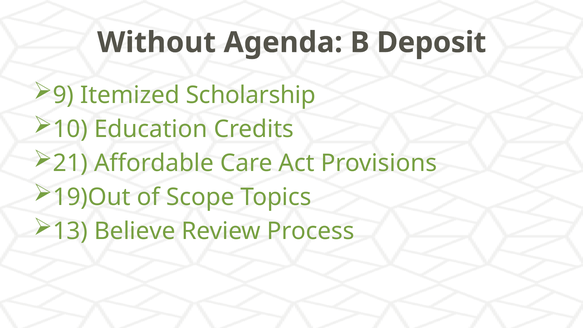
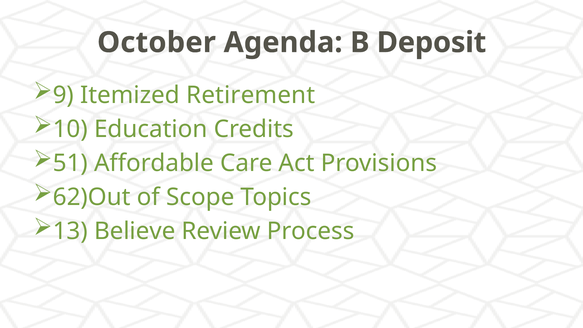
Without: Without -> October (157, 42)
Scholarship: Scholarship -> Retirement (251, 95)
21: 21 -> 51 (70, 163)
19)Out: 19)Out -> 62)Out (92, 197)
